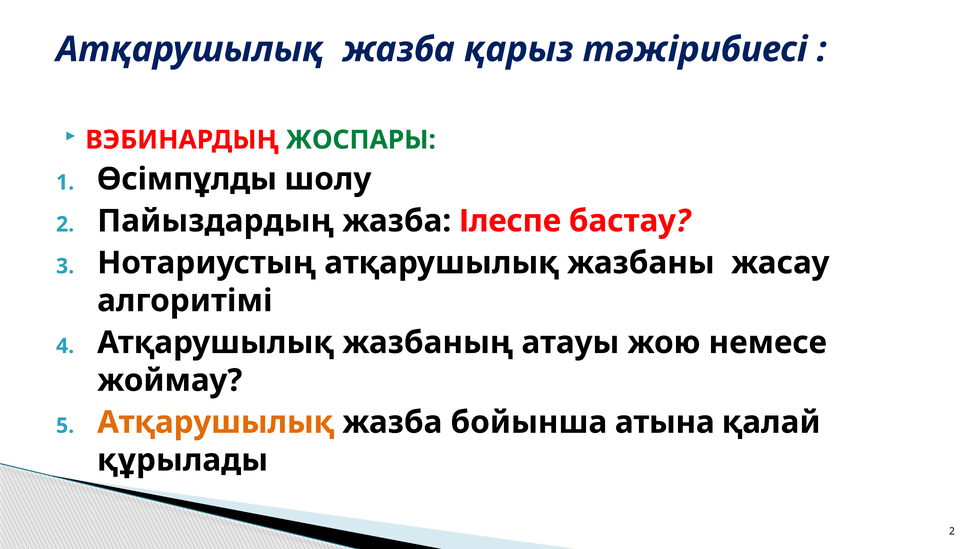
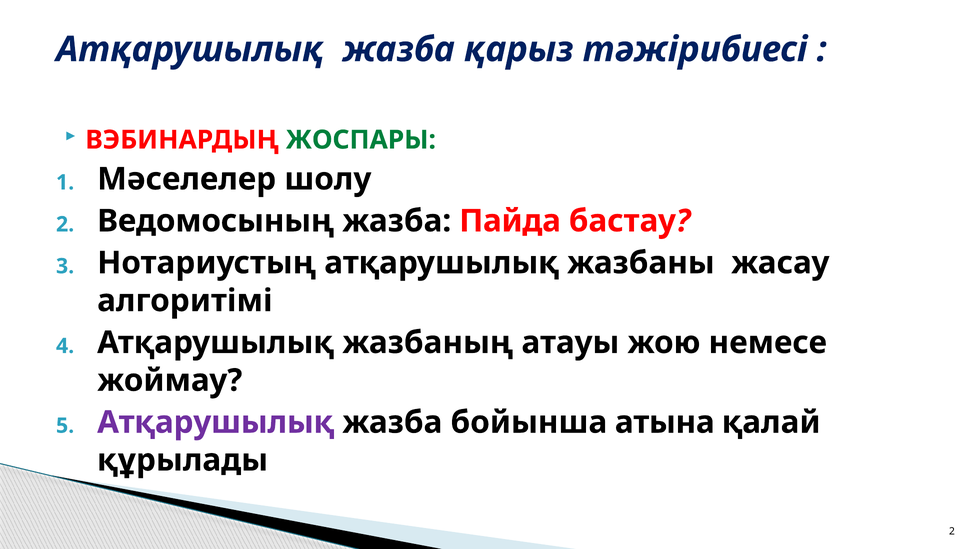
Өсімпұлды: Өсімпұлды -> Мәселелер (187, 179)
Пайыздардың: Пайыздардың -> Ведомосының (216, 221)
Ілеспе: Ілеспе -> Пайда (510, 221)
Атқарушылық colour: orange -> purple (216, 422)
